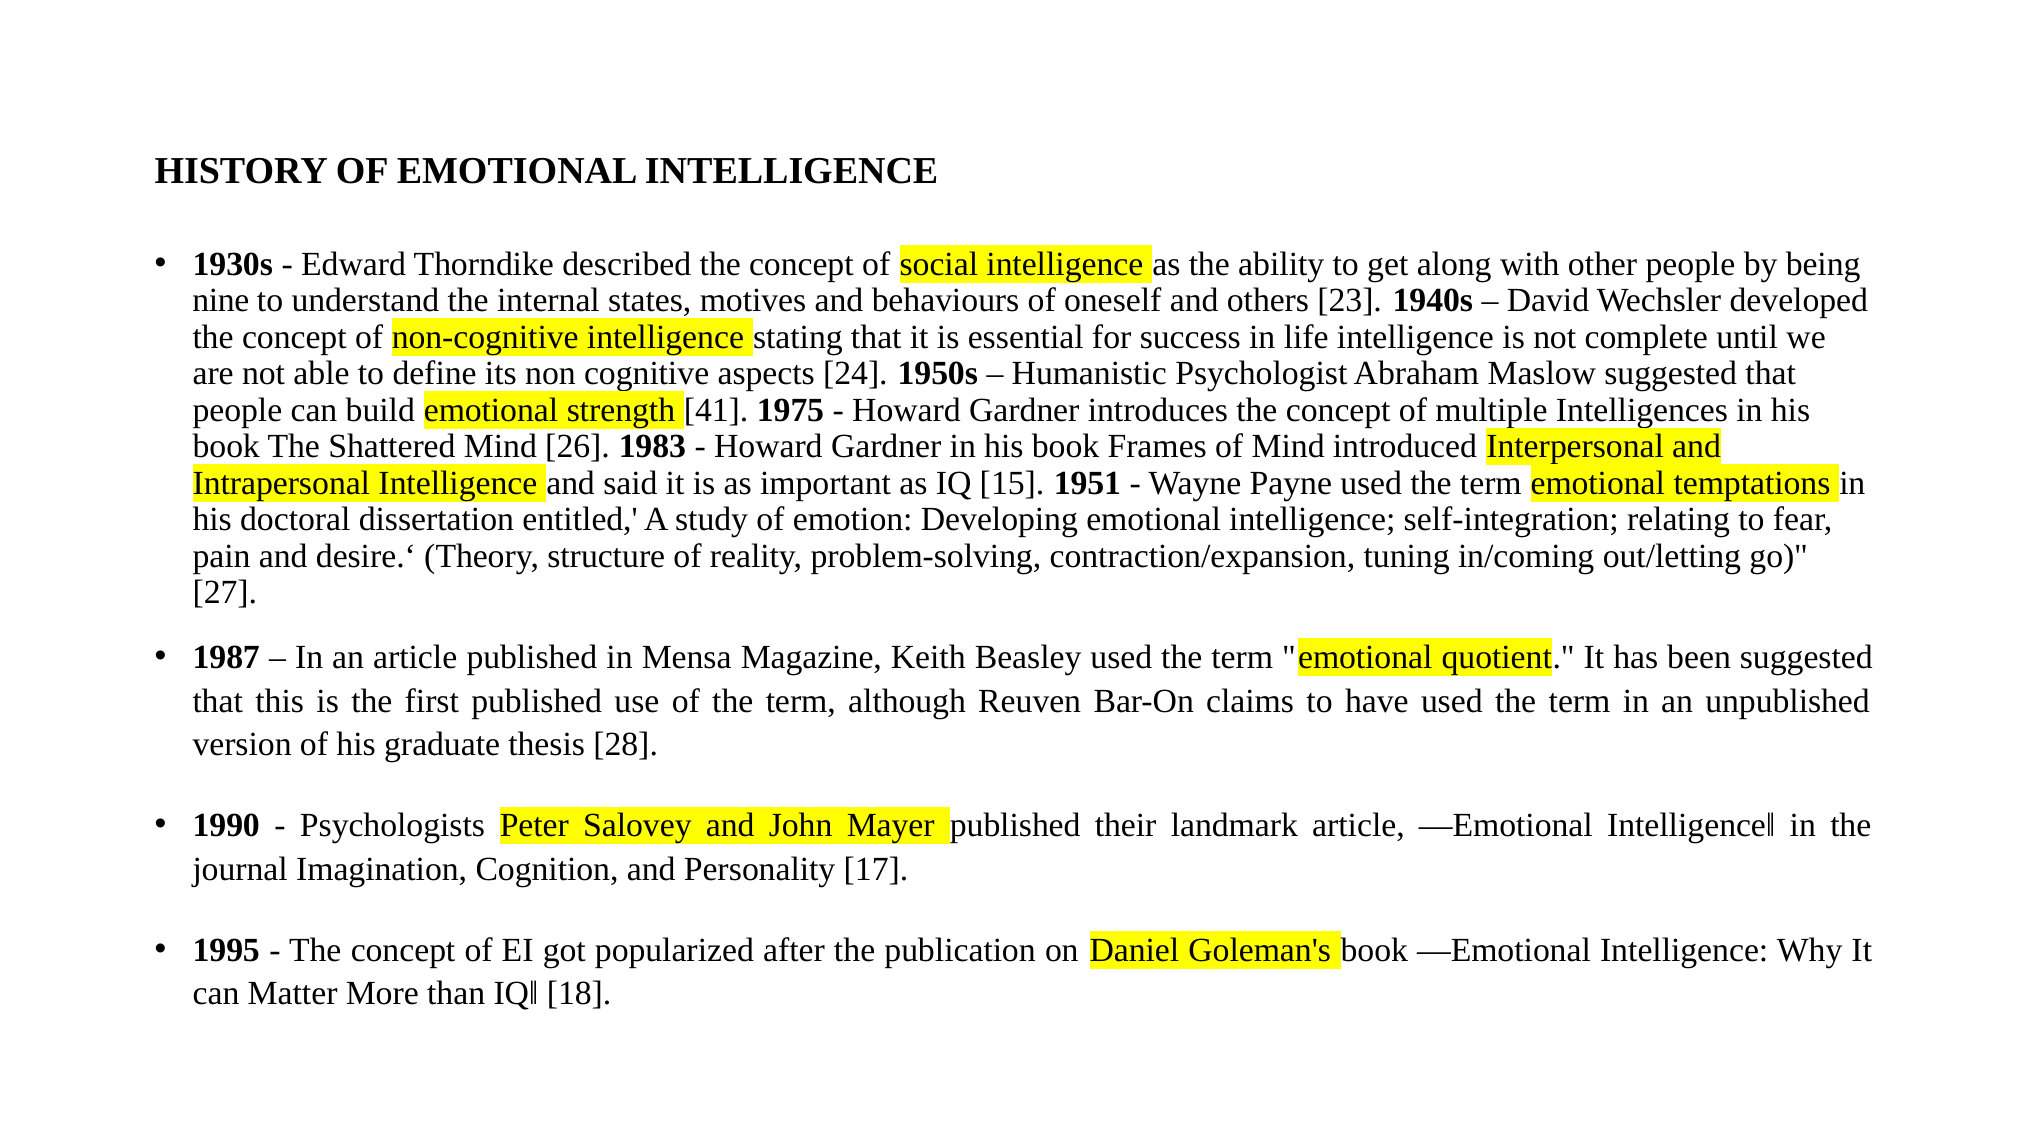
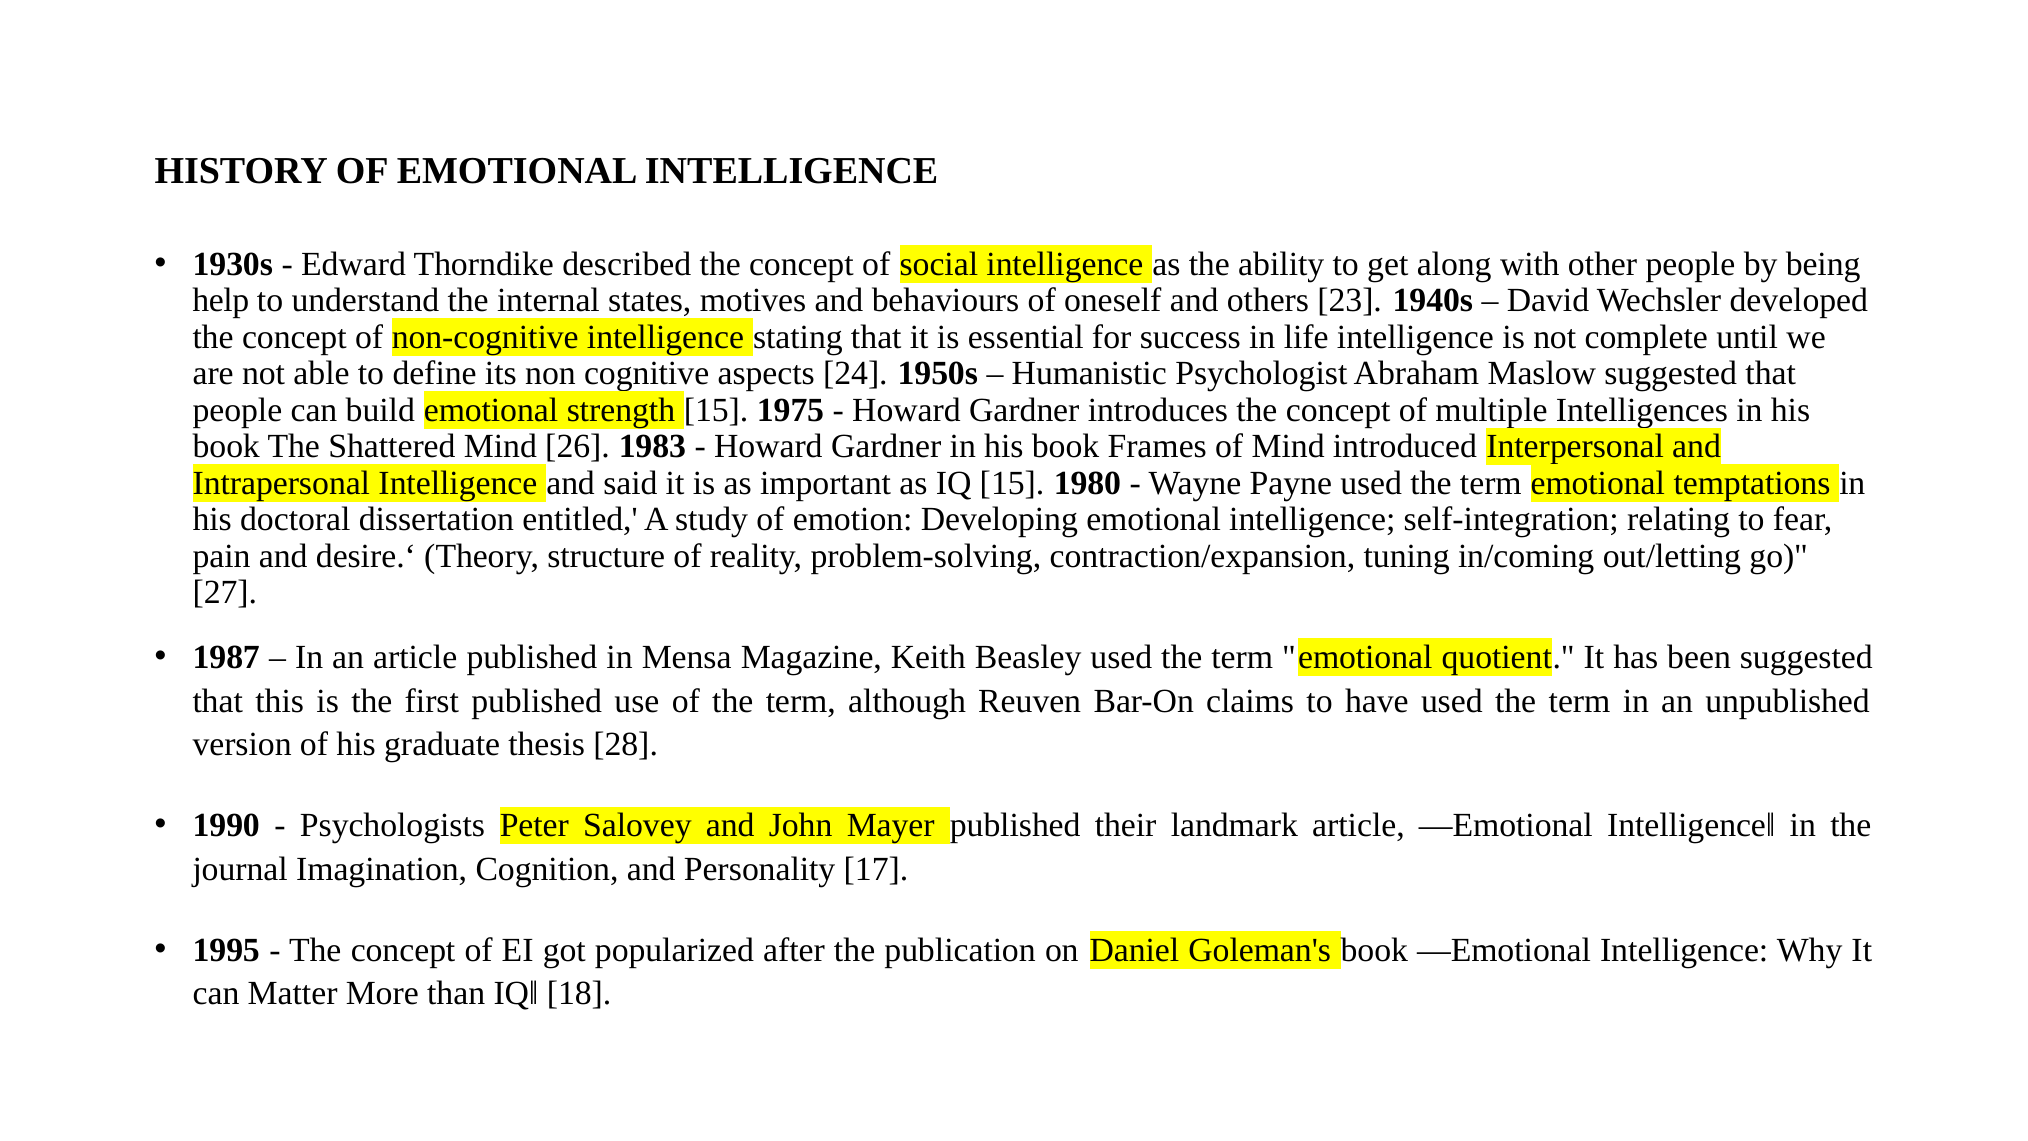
nine: nine -> help (221, 301)
strength 41: 41 -> 15 (716, 410)
1951: 1951 -> 1980 (1087, 483)
